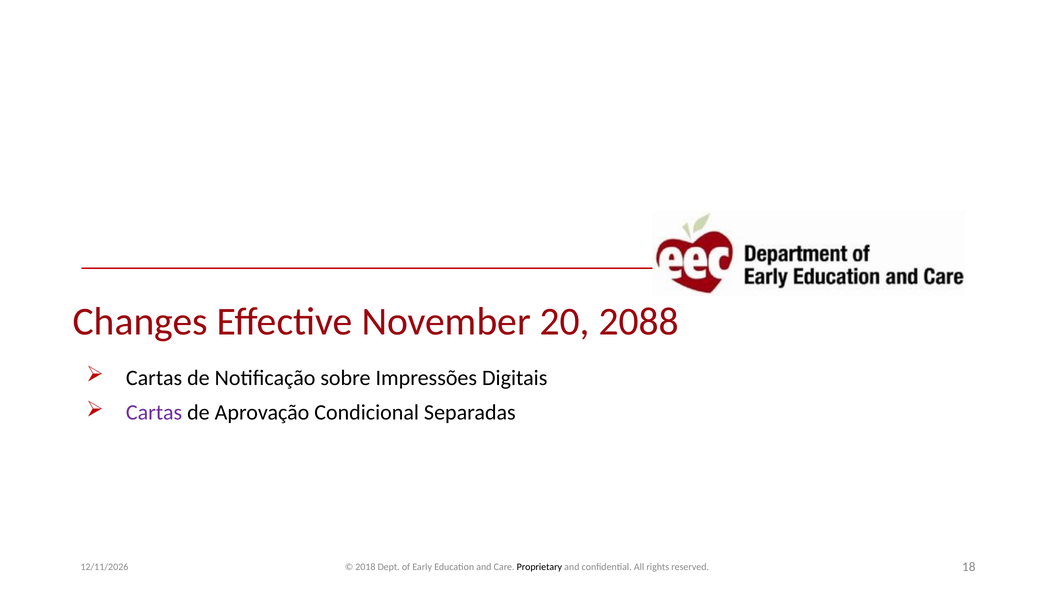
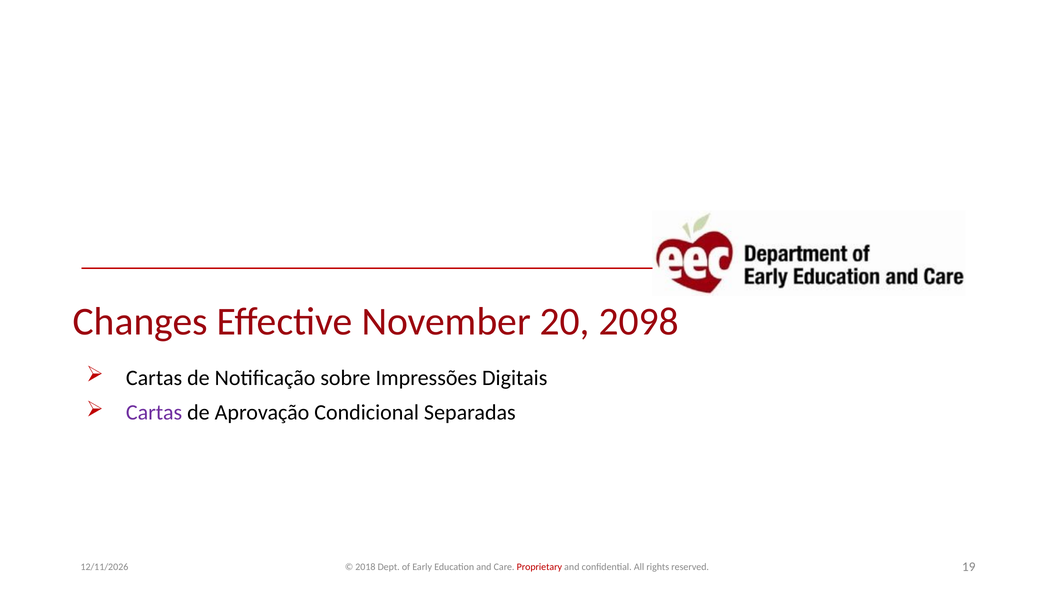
2088: 2088 -> 2098 (639, 322)
Proprietary colour: black -> red (539, 567)
18: 18 -> 19 (969, 567)
